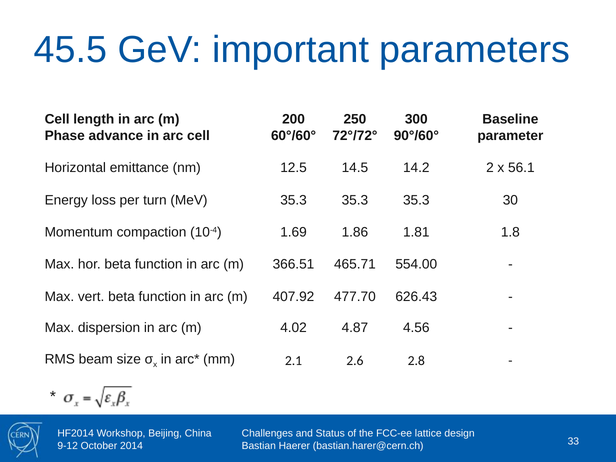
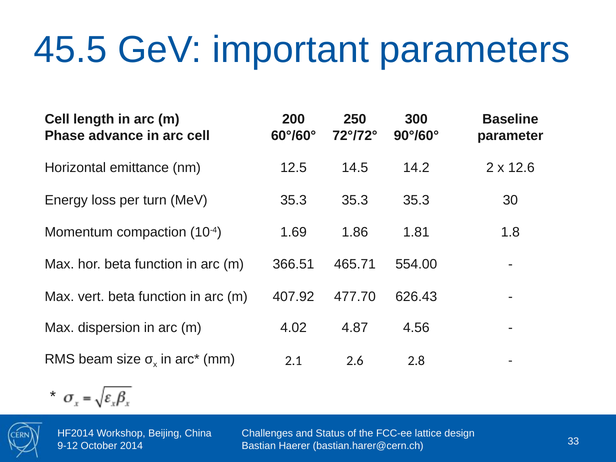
56.1: 56.1 -> 12.6 (521, 168)
